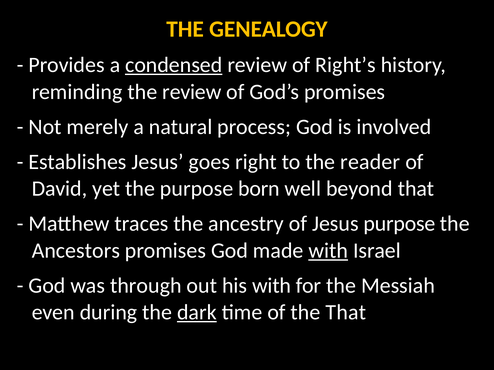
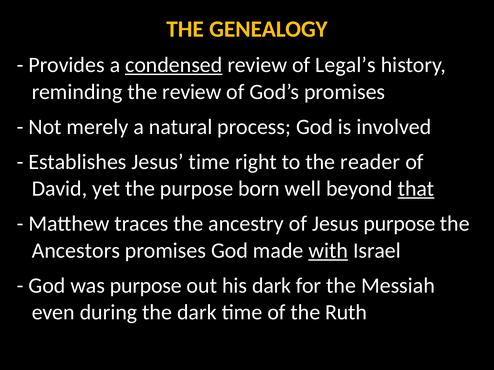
Right’s: Right’s -> Legal’s (345, 65)
Jesus goes: goes -> time (209, 162)
that underline: none -> present (416, 189)
was through: through -> purpose (146, 286)
his with: with -> dark (272, 286)
dark underline: present -> none (197, 313)
the That: That -> Ruth (346, 313)
